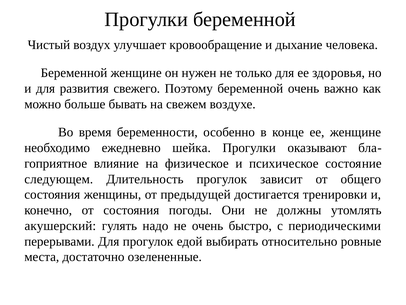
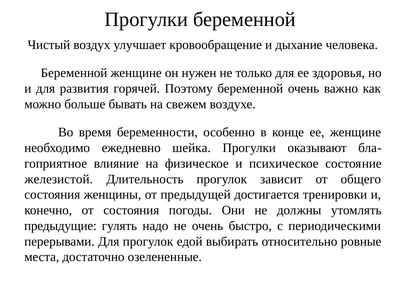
свежего: свежего -> горячей (137, 88)
следующем: следующем -> железистой (59, 179)
акушерский: акушерский -> предыдущие (60, 225)
